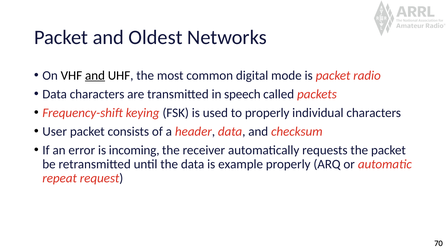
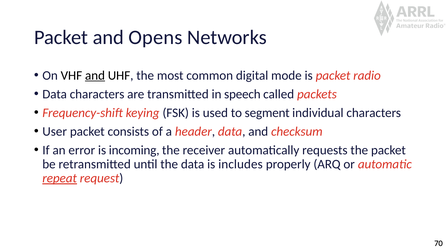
Oldest: Oldest -> Opens (155, 37)
to properly: properly -> segment (267, 113)
example: example -> includes (240, 164)
repeat underline: none -> present (60, 178)
